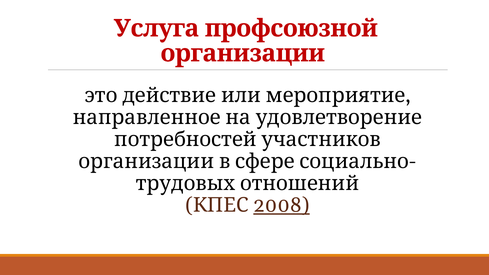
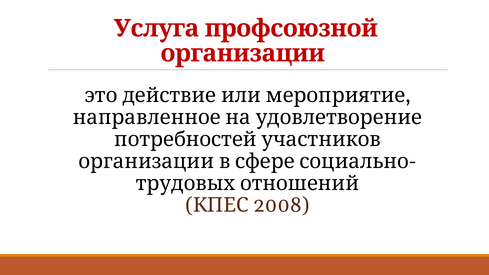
2008 underline: present -> none (282, 205)
